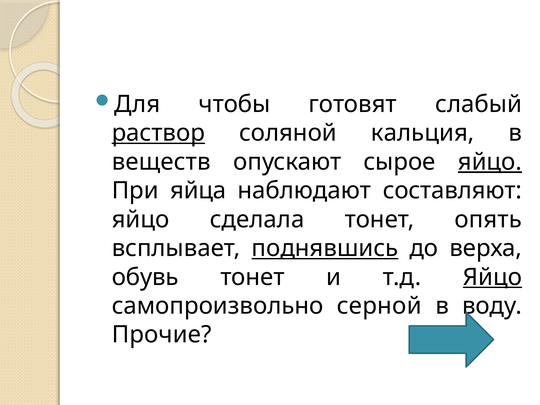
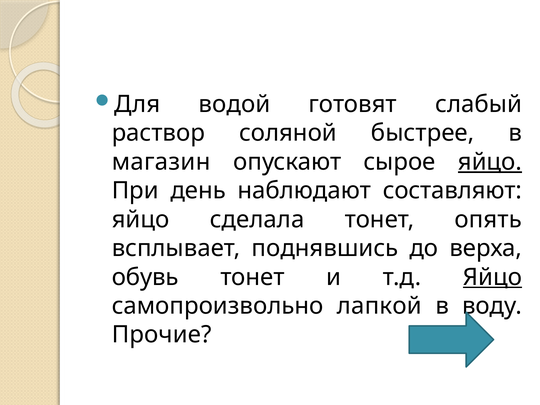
чтобы: чтобы -> водой (234, 104)
раствор underline: present -> none (158, 133)
кальция: кальция -> быстрее (423, 133)
веществ: веществ -> магазин (161, 162)
яйца: яйца -> день (198, 191)
поднявшись underline: present -> none (325, 248)
серной: серной -> лапкой (379, 306)
